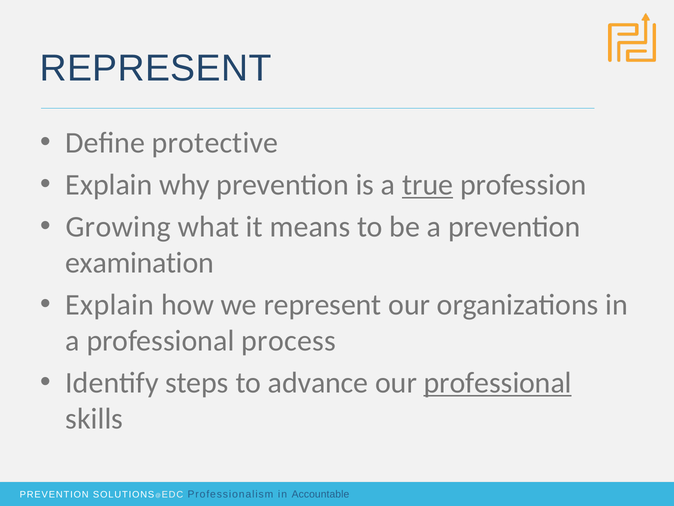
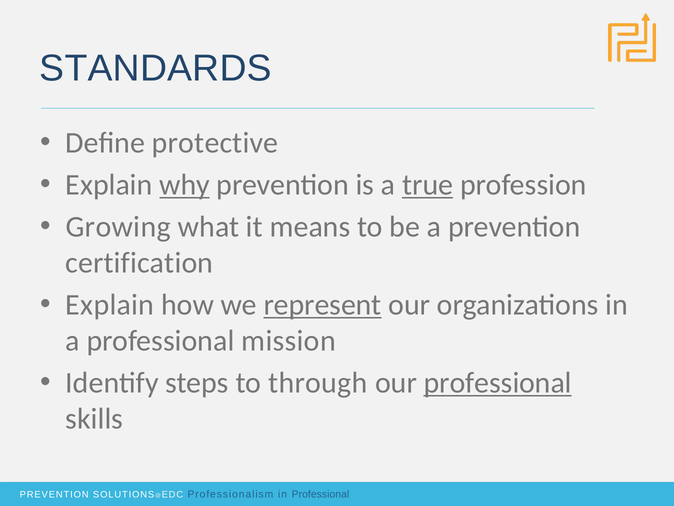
REPRESENT: REPRESENT -> STANDARDS (156, 68)
why underline: none -> present (185, 185)
examination: examination -> certification (139, 263)
represent underline: none -> present (323, 305)
process: process -> mission (289, 341)
advance: advance -> through (318, 383)
in Accountable: Accountable -> Professional (320, 494)
